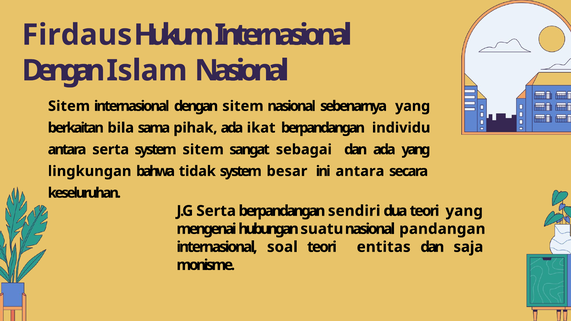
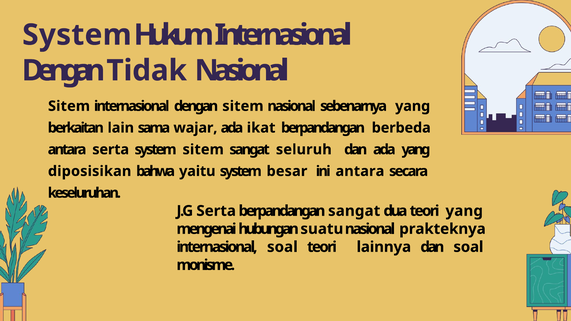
Firdaus: Firdaus -> System (77, 35)
Islam: Islam -> Tidak (147, 71)
bila: bila -> lain (121, 128)
pihak: pihak -> wajar (195, 128)
individu: individu -> berbeda (401, 128)
sebagai: sebagai -> seluruh (304, 150)
lingkungan: lingkungan -> diposisikan (90, 171)
tidak: tidak -> yaitu (197, 171)
berpandangan sendiri: sendiri -> sangat (354, 211)
pandangan: pandangan -> prakteknya (442, 229)
entitas: entitas -> lainnya (384, 247)
dan saja: saja -> soal (468, 247)
